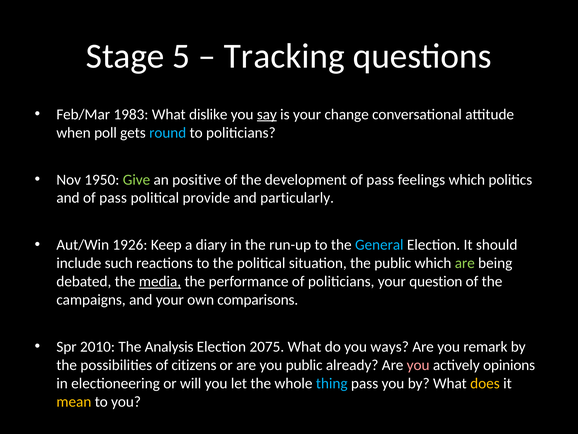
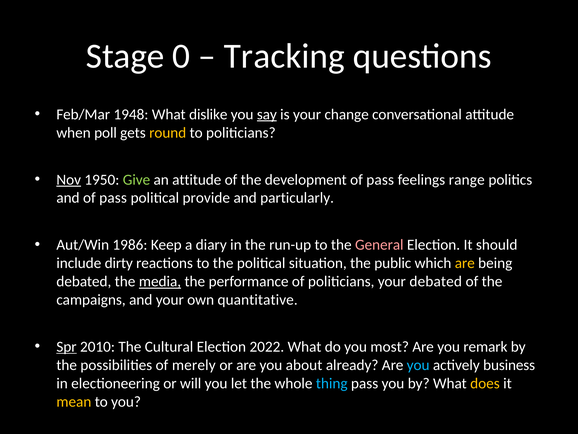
5: 5 -> 0 (181, 56)
1983: 1983 -> 1948 (131, 114)
round colour: light blue -> yellow (168, 133)
Nov underline: none -> present (69, 179)
an positive: positive -> attitude (197, 179)
feelings which: which -> range (467, 179)
1926: 1926 -> 1986 (130, 245)
General colour: light blue -> pink (379, 245)
such: such -> dirty (119, 263)
are colour: light green -> yellow (465, 263)
your question: question -> debated (436, 281)
comparisons: comparisons -> quantitative (258, 299)
Spr underline: none -> present (66, 346)
Analysis: Analysis -> Cultural (169, 346)
2075: 2075 -> 2022 (267, 346)
ways: ways -> most (390, 346)
citizens: citizens -> merely (194, 365)
you public: public -> about (304, 365)
you colour: pink -> light blue (418, 365)
opinions: opinions -> business (509, 365)
